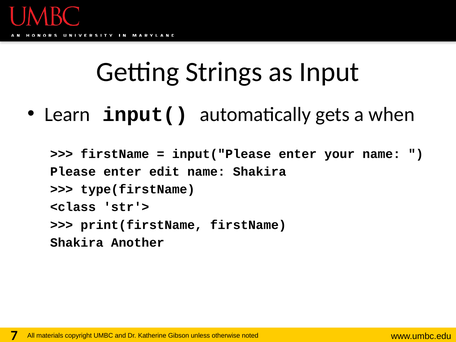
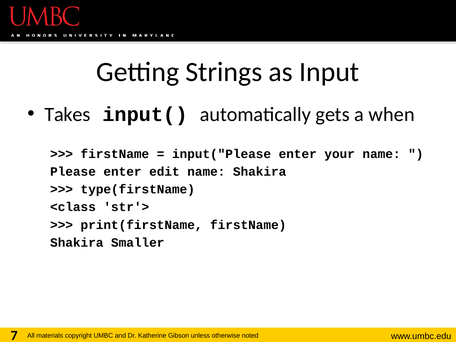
Learn: Learn -> Takes (67, 114)
Another: Another -> Smaller (138, 243)
